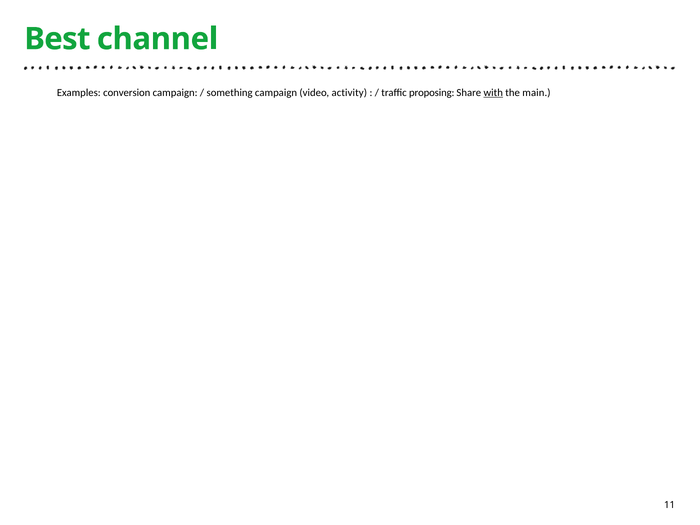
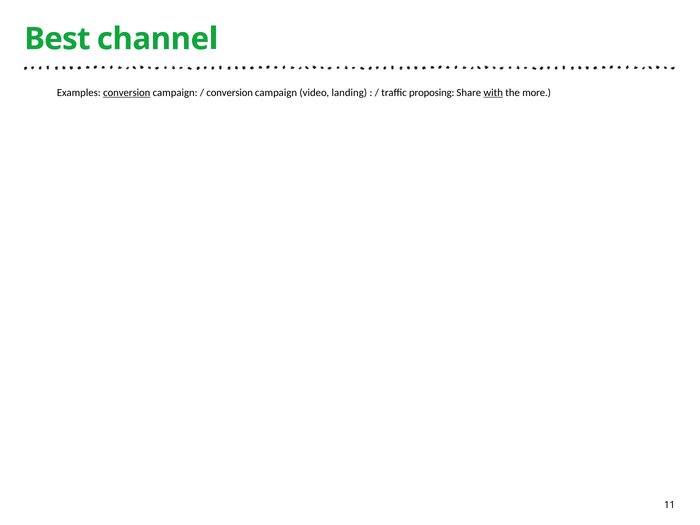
conversion underline: none -> present (127, 93)
something: something -> conversion (230, 93)
activity: activity -> landing (349, 93)
main: main -> more (537, 93)
